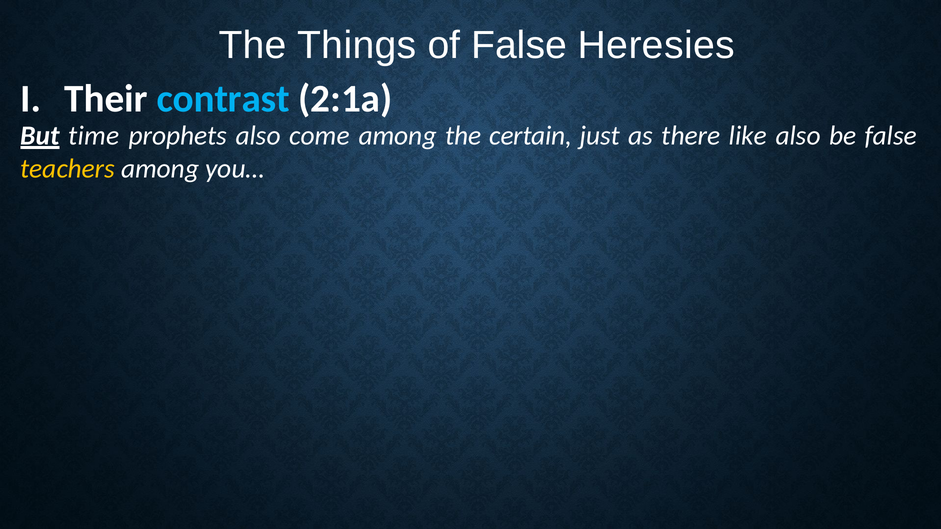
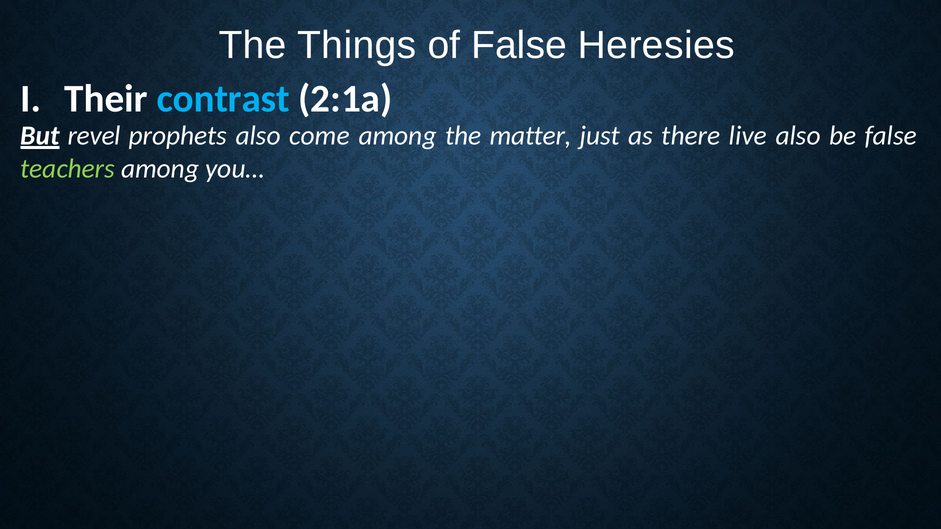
time: time -> revel (94, 136)
certain: certain -> matter (531, 136)
like: like -> live (748, 136)
teachers colour: yellow -> light green (68, 169)
